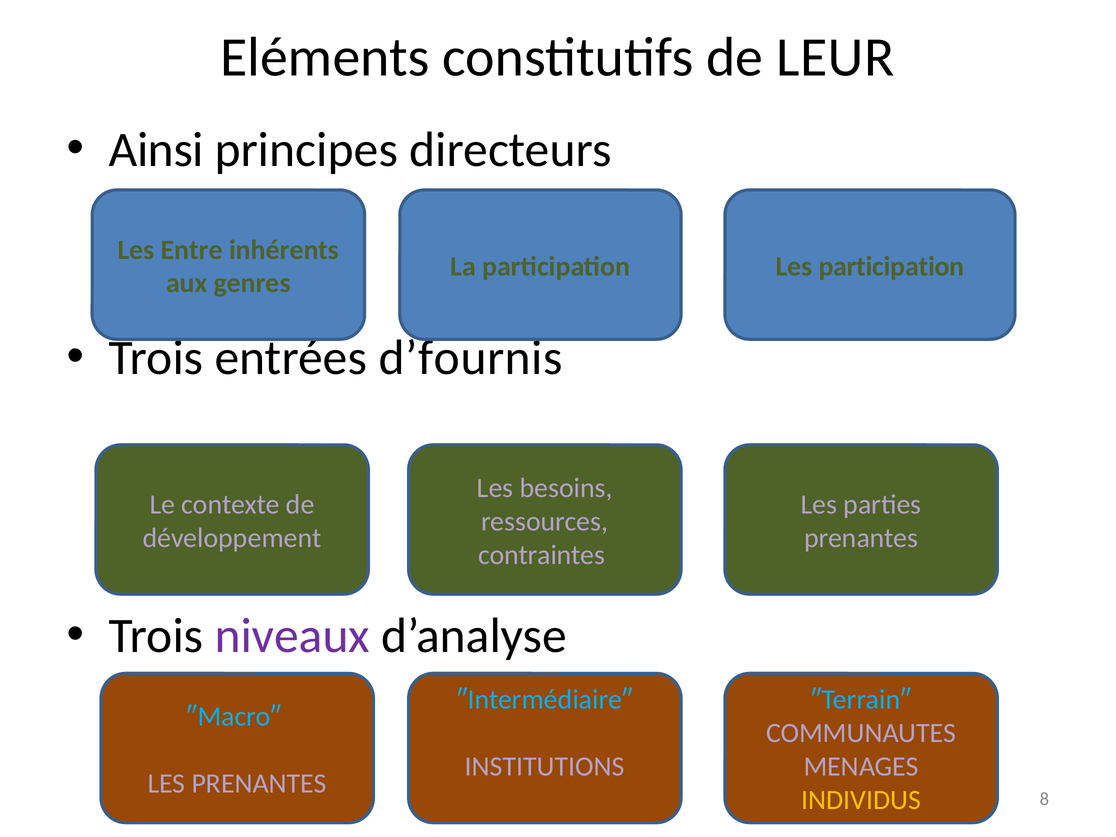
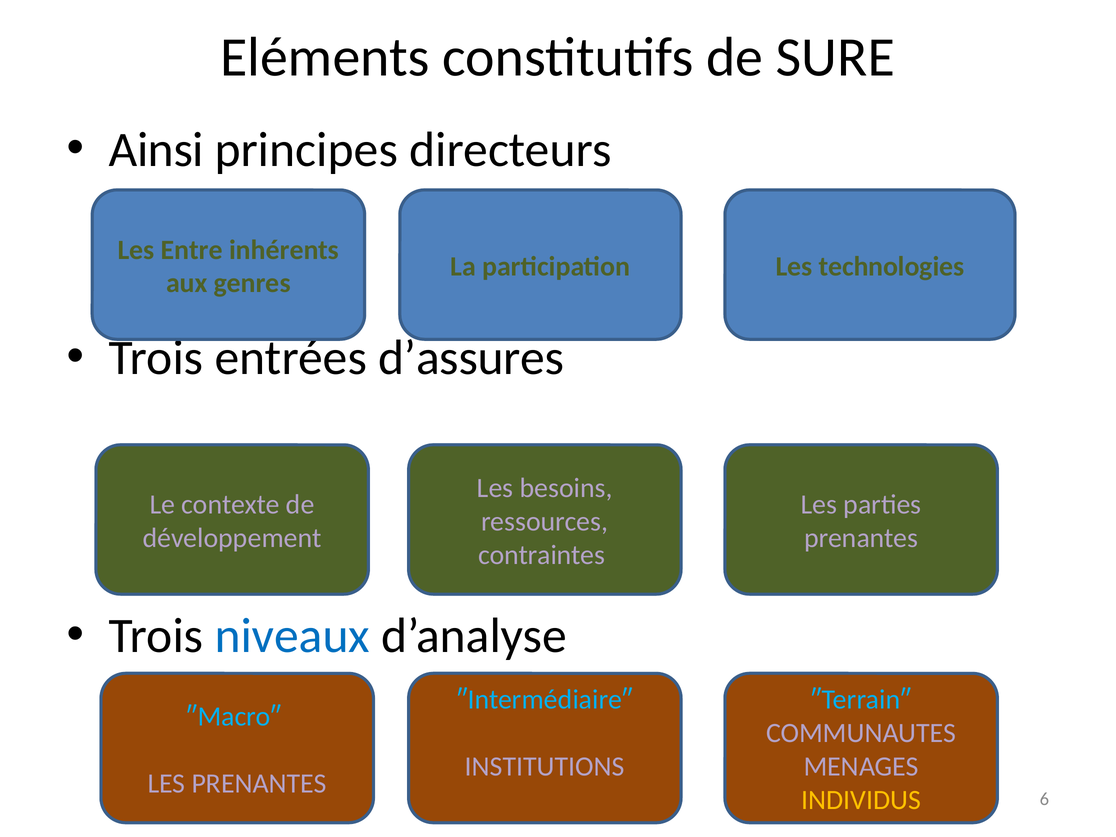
LEUR: LEUR -> SURE (835, 57)
Les participation: participation -> technologies (891, 267)
d’fournis: d’fournis -> d’assures (471, 358)
niveaux colour: purple -> blue (292, 636)
8: 8 -> 6 (1044, 799)
